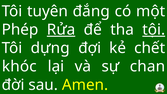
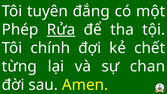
tội underline: present -> none (154, 30)
dựng: dựng -> chính (50, 48)
khóc: khóc -> từng (19, 66)
